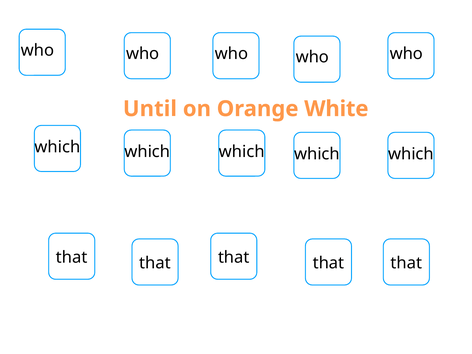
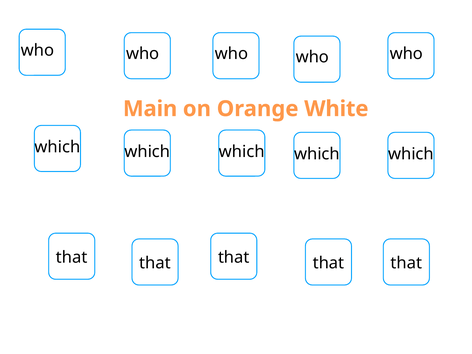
Until: Until -> Main (150, 109)
